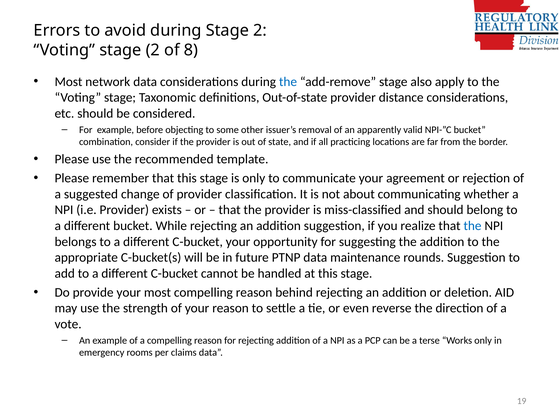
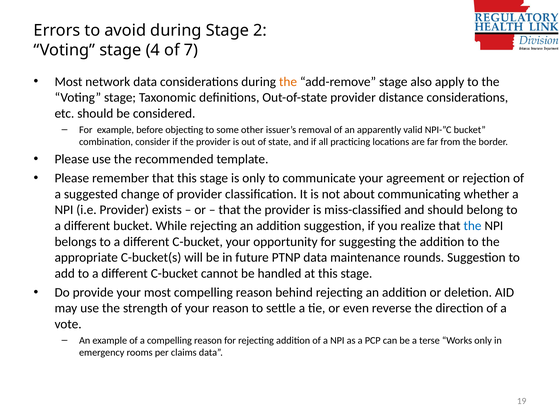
Voting stage 2: 2 -> 4 (153, 50)
8: 8 -> 7 (191, 50)
the colour: blue -> orange (288, 82)
